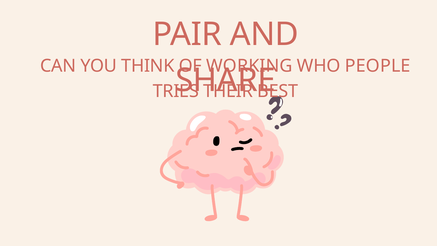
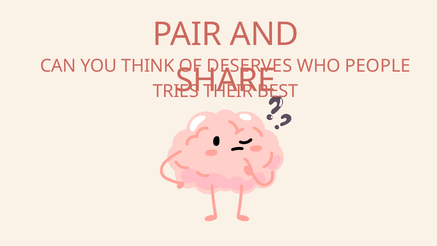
WORKING: WORKING -> DESERVES (249, 66)
